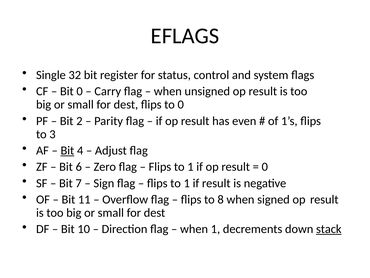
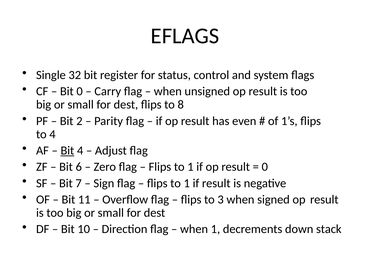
to 0: 0 -> 8 (181, 104)
to 3: 3 -> 4 (52, 134)
8: 8 -> 3 (221, 199)
stack underline: present -> none (329, 229)
